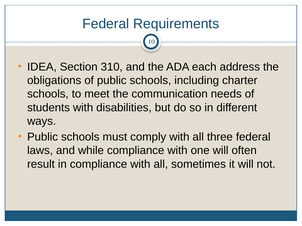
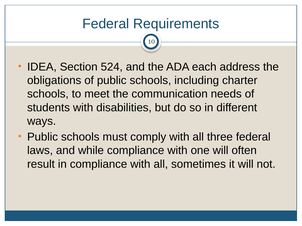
310: 310 -> 524 (112, 67)
